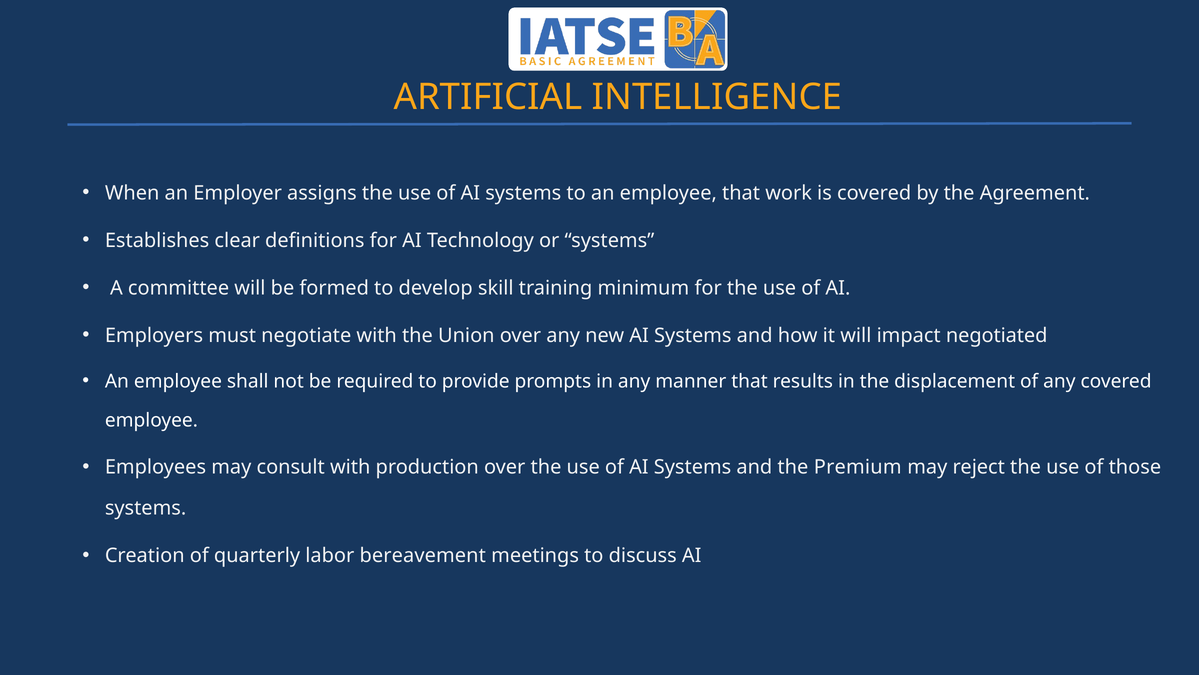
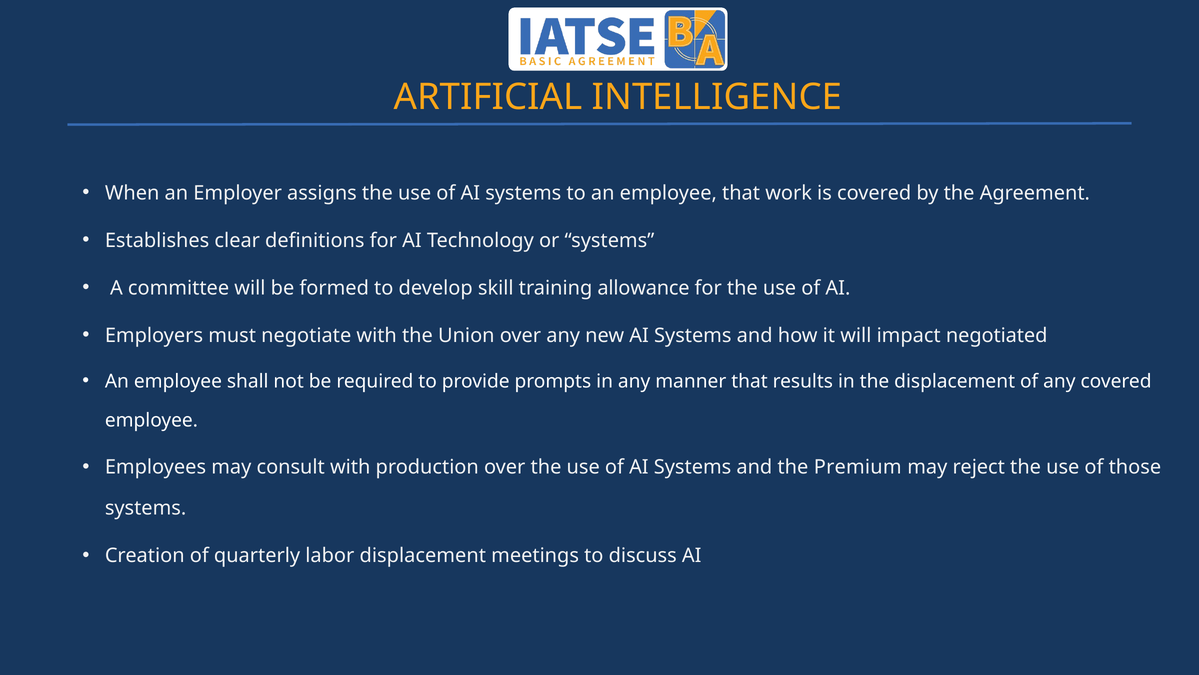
minimum: minimum -> allowance (644, 288)
labor bereavement: bereavement -> displacement (423, 555)
